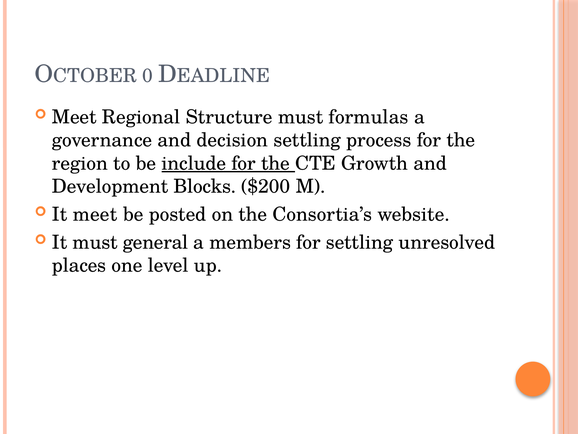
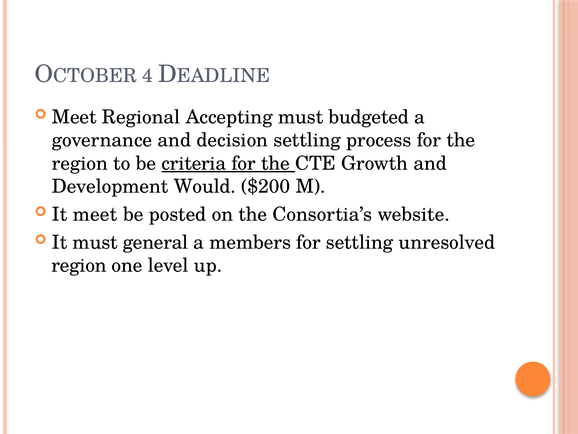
0: 0 -> 4 (148, 76)
Structure: Structure -> Accepting (229, 117)
formulas: formulas -> budgeted (369, 117)
include: include -> criteria (194, 163)
Blocks: Blocks -> Would (205, 186)
places: places -> region (79, 265)
